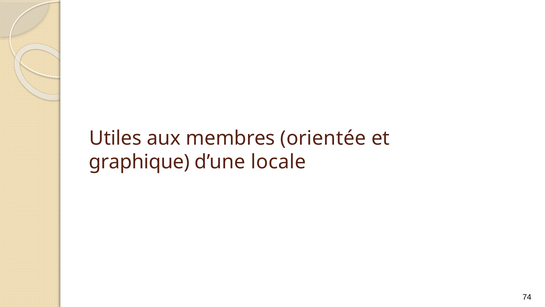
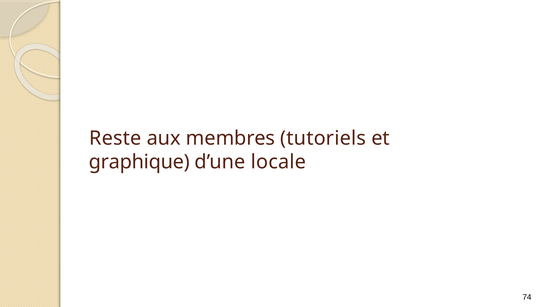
Utiles: Utiles -> Reste (115, 138)
orientée: orientée -> tutoriels (323, 138)
